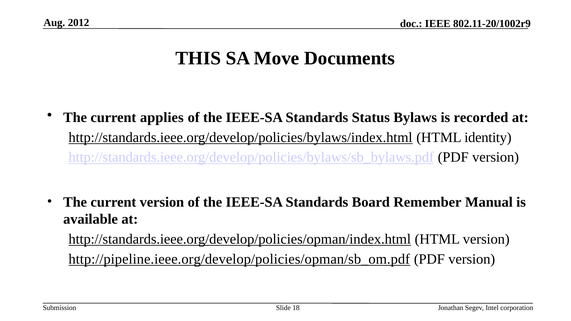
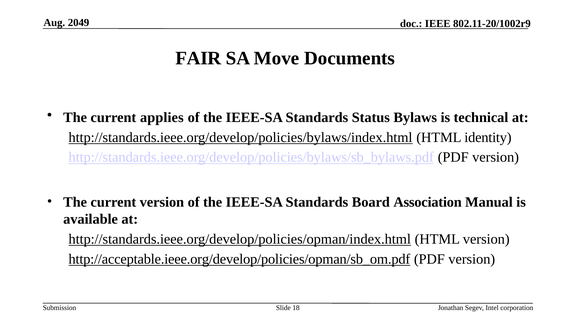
2012: 2012 -> 2049 (79, 23)
THIS: THIS -> FAIR (198, 58)
recorded: recorded -> technical (481, 117)
Remember: Remember -> Association (428, 202)
http://pipeline.ieee.org/develop/policies/opman/sb_om.pdf: http://pipeline.ieee.org/develop/policies/opman/sb_om.pdf -> http://acceptable.ieee.org/develop/policies/opman/sb_om.pdf (239, 259)
